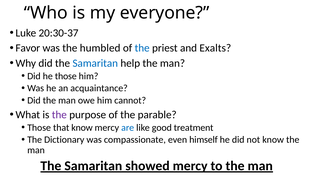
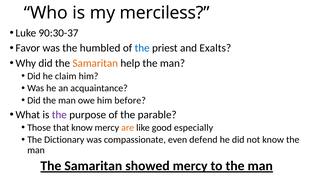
everyone: everyone -> merciless (165, 13)
20:30-37: 20:30-37 -> 90:30-37 (59, 33)
Samaritan colour: blue -> orange (95, 63)
he those: those -> claim (66, 76)
cannot: cannot -> before (130, 101)
are colour: blue -> orange (128, 128)
treatment: treatment -> especially (194, 128)
himself: himself -> defend (203, 140)
